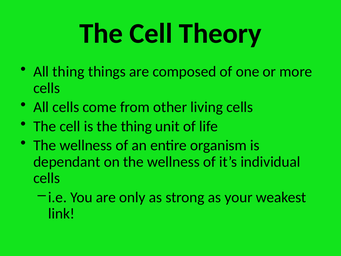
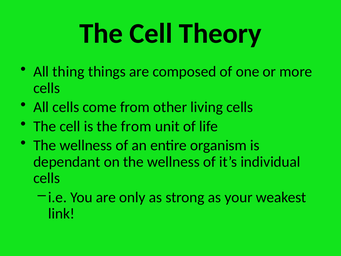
the thing: thing -> from (136, 126)
